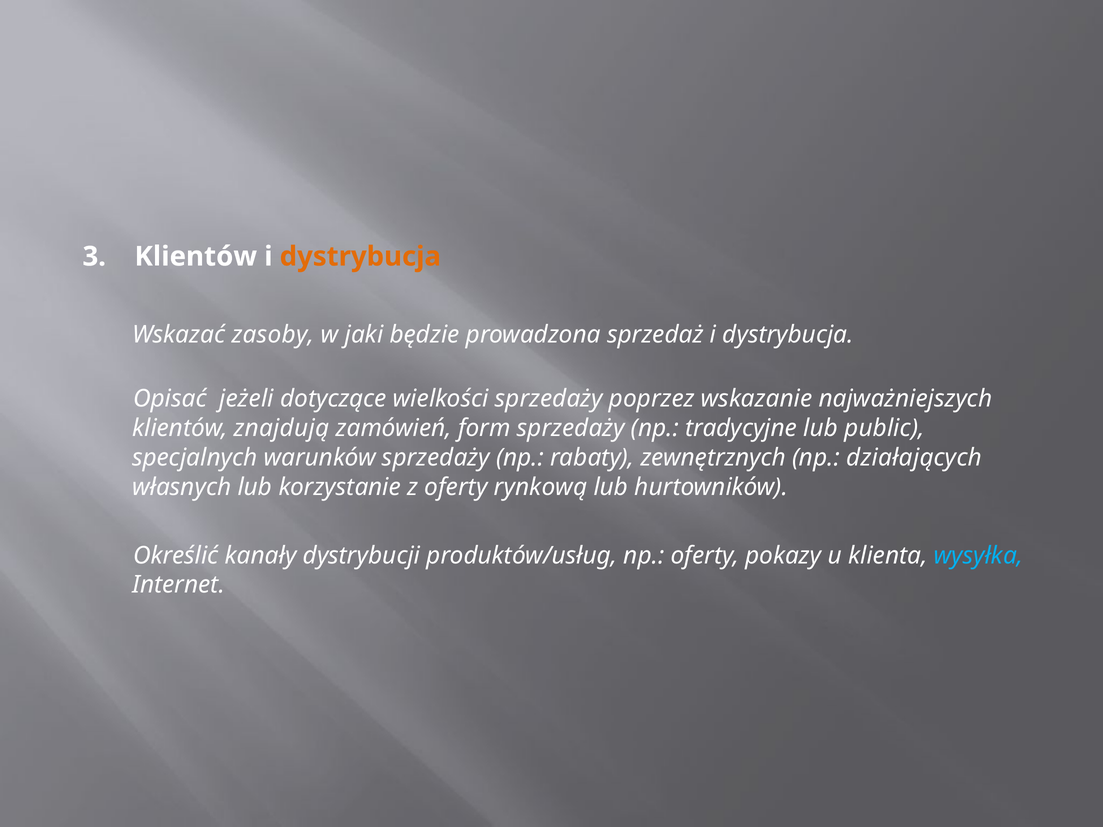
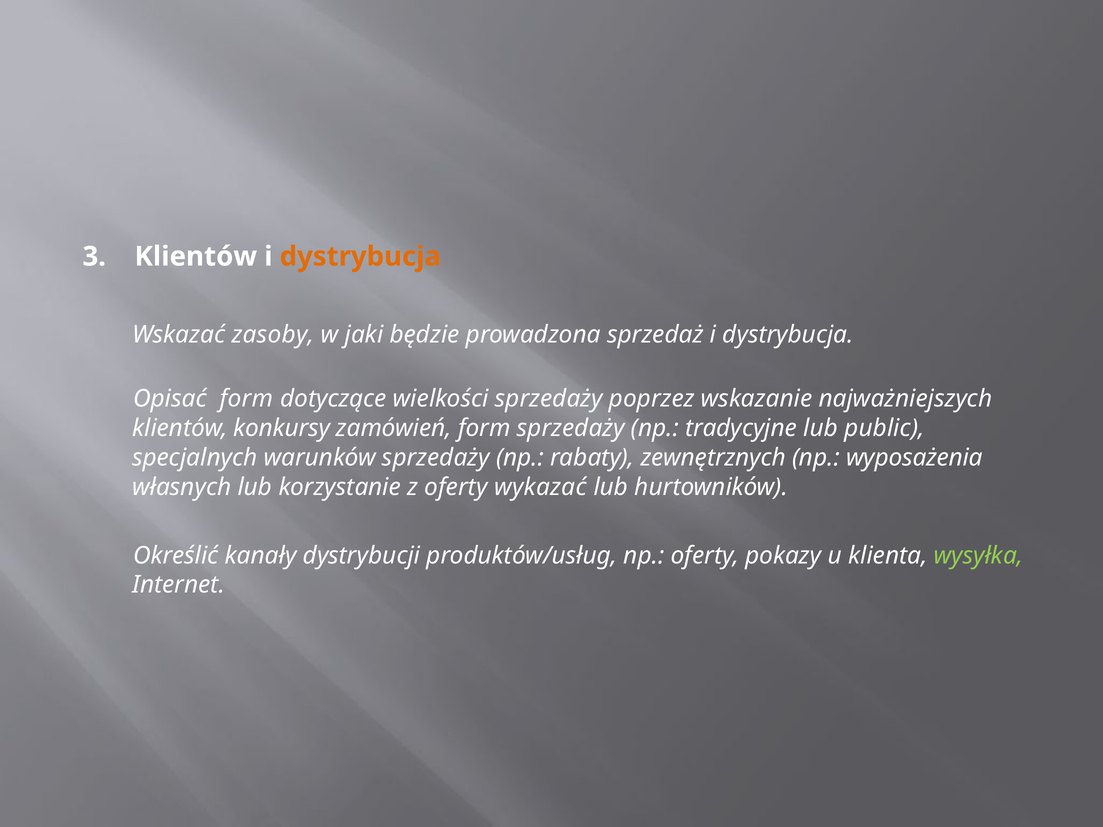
Opisać jeżeli: jeżeli -> form (246, 399)
znajdują: znajdują -> konkursy (282, 428)
działających: działających -> wyposażenia (914, 458)
rynkową: rynkową -> wykazać (540, 487)
wysyłka colour: light blue -> light green (978, 556)
